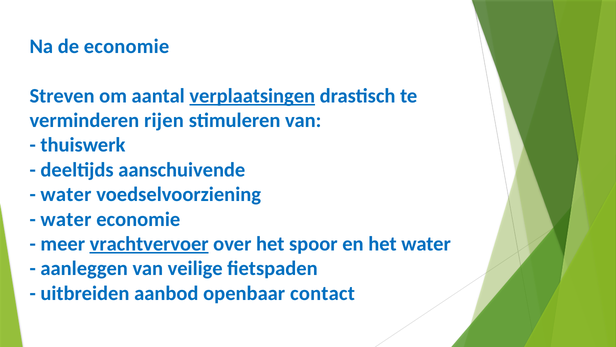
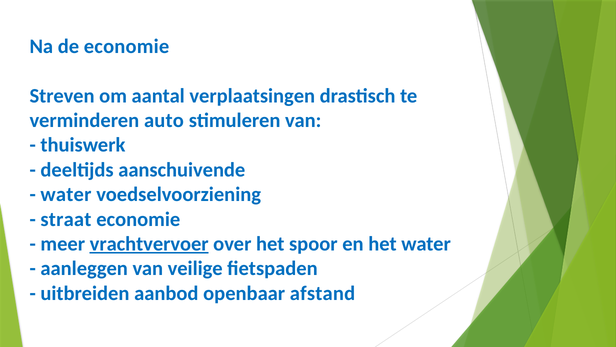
verplaatsingen underline: present -> none (252, 96)
rijen: rijen -> auto (164, 120)
water: water -> straat (66, 219)
contact: contact -> afstand (323, 293)
